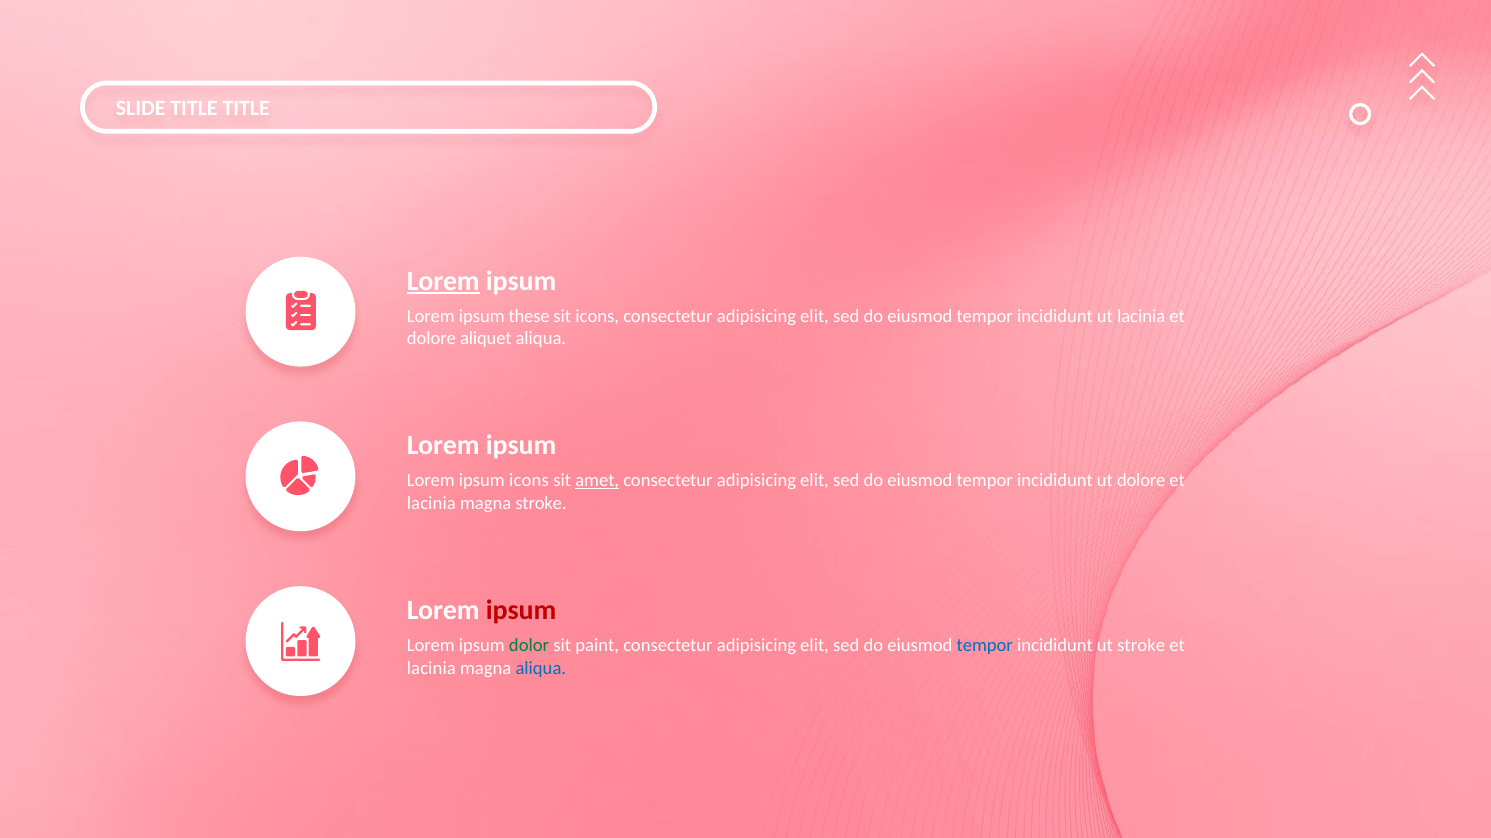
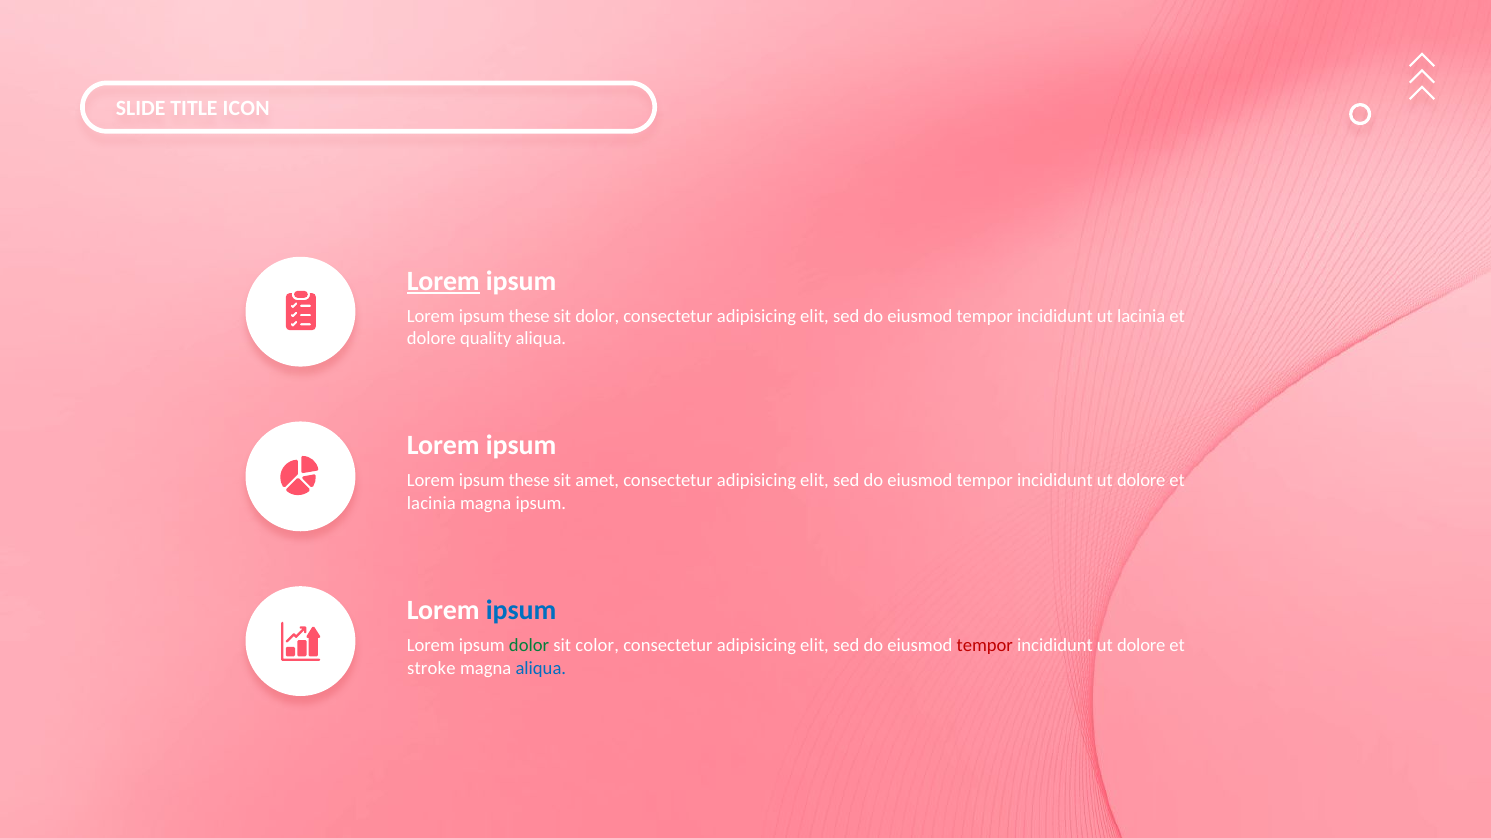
TITLE TITLE: TITLE -> ICON (246, 109)
sit icons: icons -> dolor (597, 316)
aliquet: aliquet -> quality (486, 339)
icons: icons -> these (529, 481)
amet underline: present -> none (597, 481)
magna stroke: stroke -> ipsum (541, 504)
ipsum colour: red -> blue (521, 611)
paint: paint -> color (597, 646)
tempor colour: blue -> red (985, 646)
stroke: stroke -> dolore (1141, 646)
lacinia: lacinia -> stroke (431, 668)
